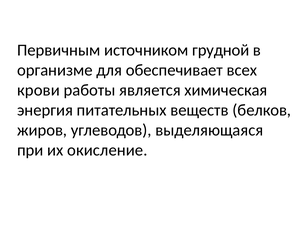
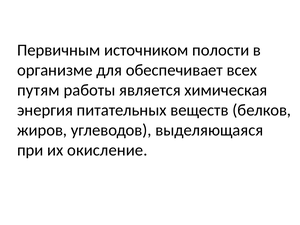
грудной: грудной -> полости (221, 50)
крови: крови -> путям (38, 90)
